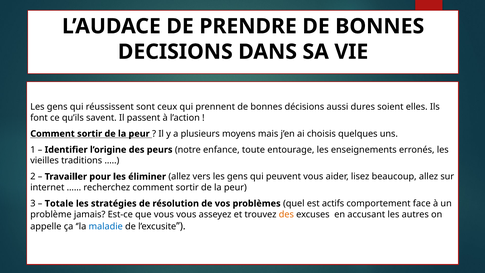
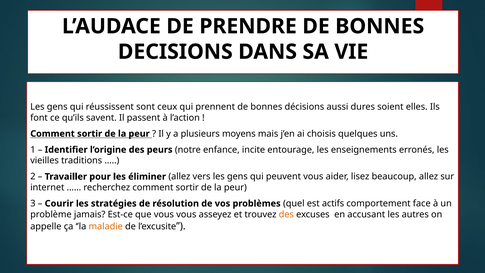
toute: toute -> incite (254, 150)
Totale: Totale -> Courir (59, 203)
maladie colour: blue -> orange (106, 226)
